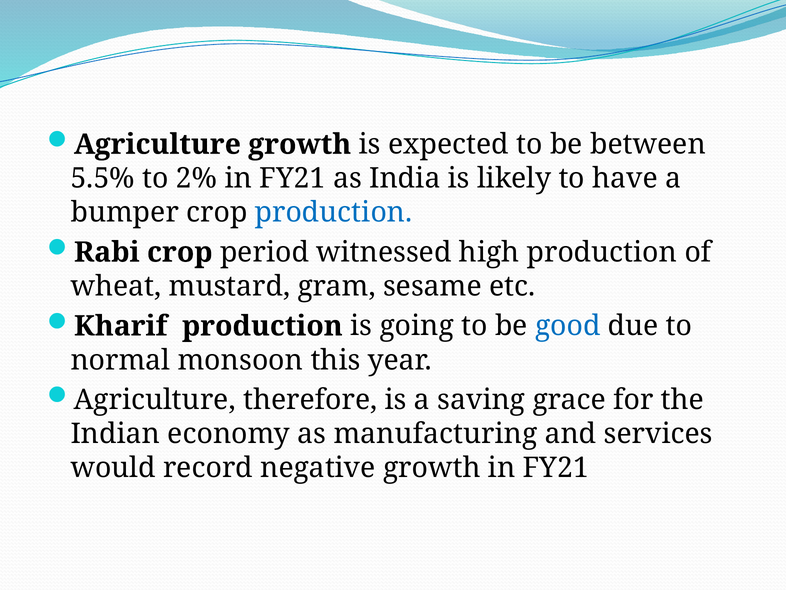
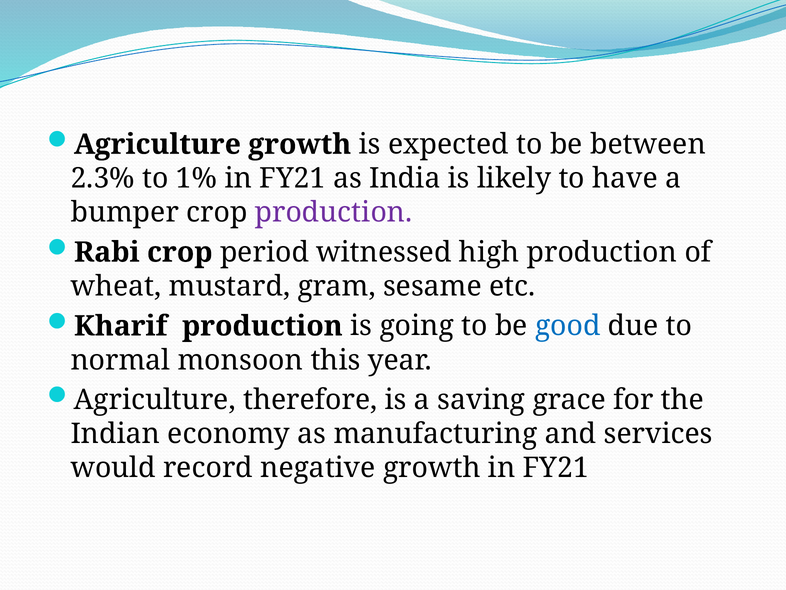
5.5%: 5.5% -> 2.3% (103, 178)
2%: 2% -> 1% (197, 178)
production colour: blue -> purple (334, 212)
